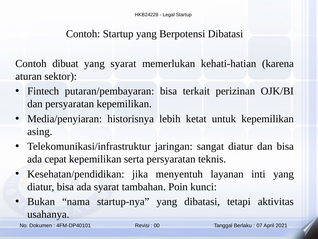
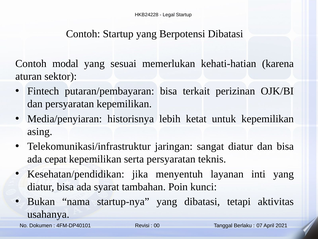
dibuat: dibuat -> modal (65, 63)
yang syarat: syarat -> sesuai (123, 63)
